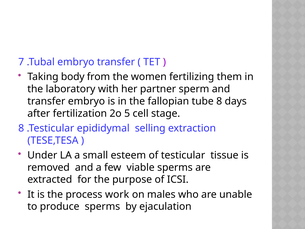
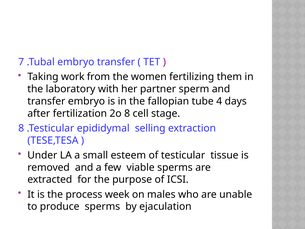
body: body -> work (73, 77)
tube 8: 8 -> 4 (219, 101)
2o 5: 5 -> 8 (127, 113)
work: work -> week (117, 194)
